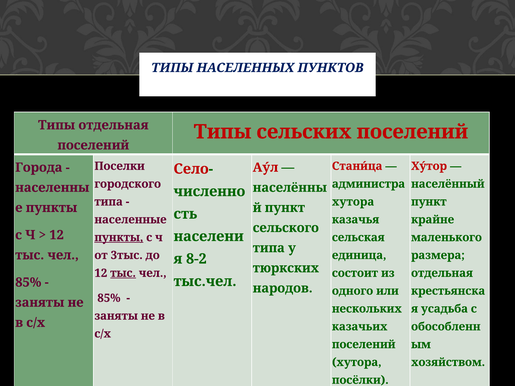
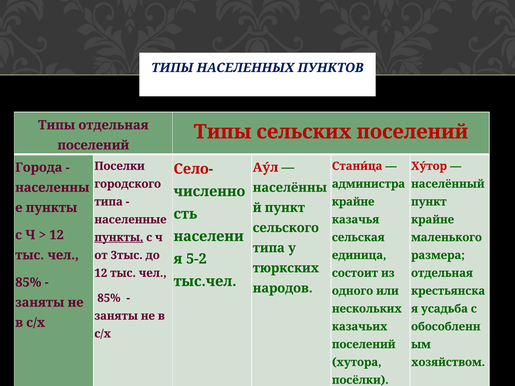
хутора: хутора -> крайне (353, 202)
8-2: 8-2 -> 5-2 (196, 259)
тыс underline: present -> none (123, 273)
